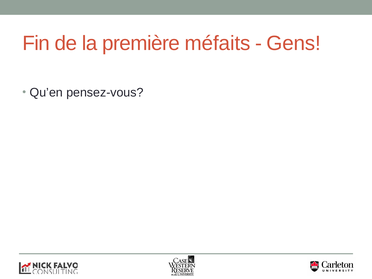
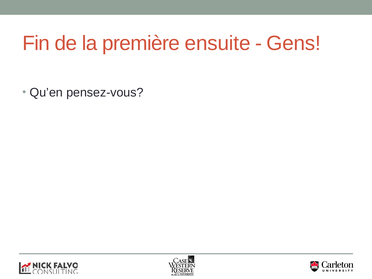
méfaits: méfaits -> ensuite (218, 43)
